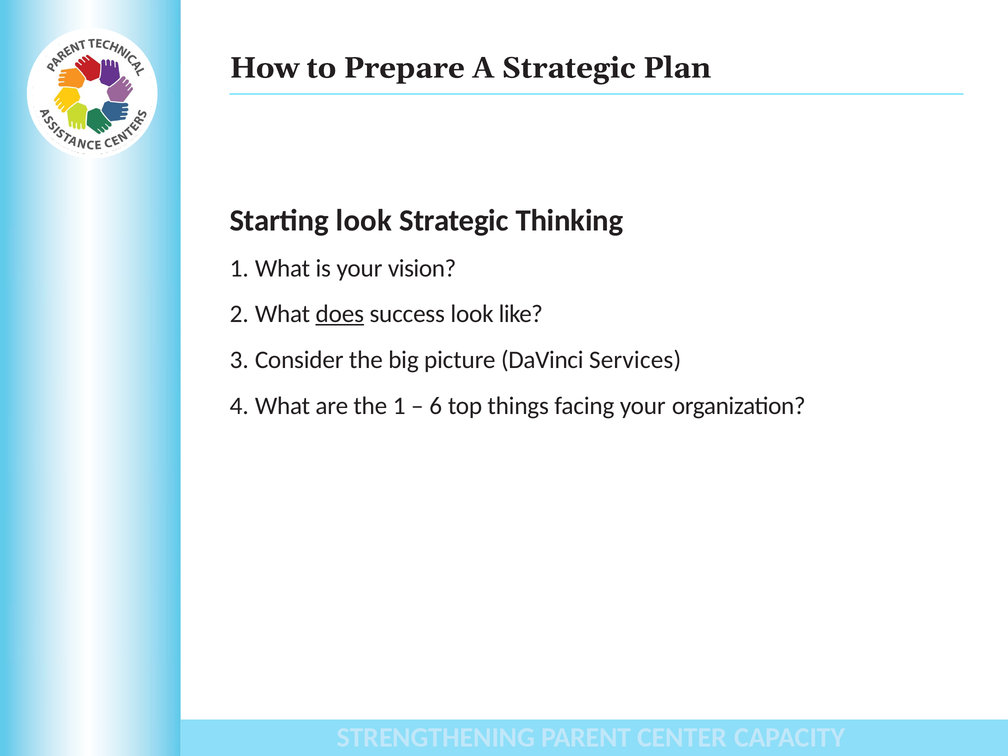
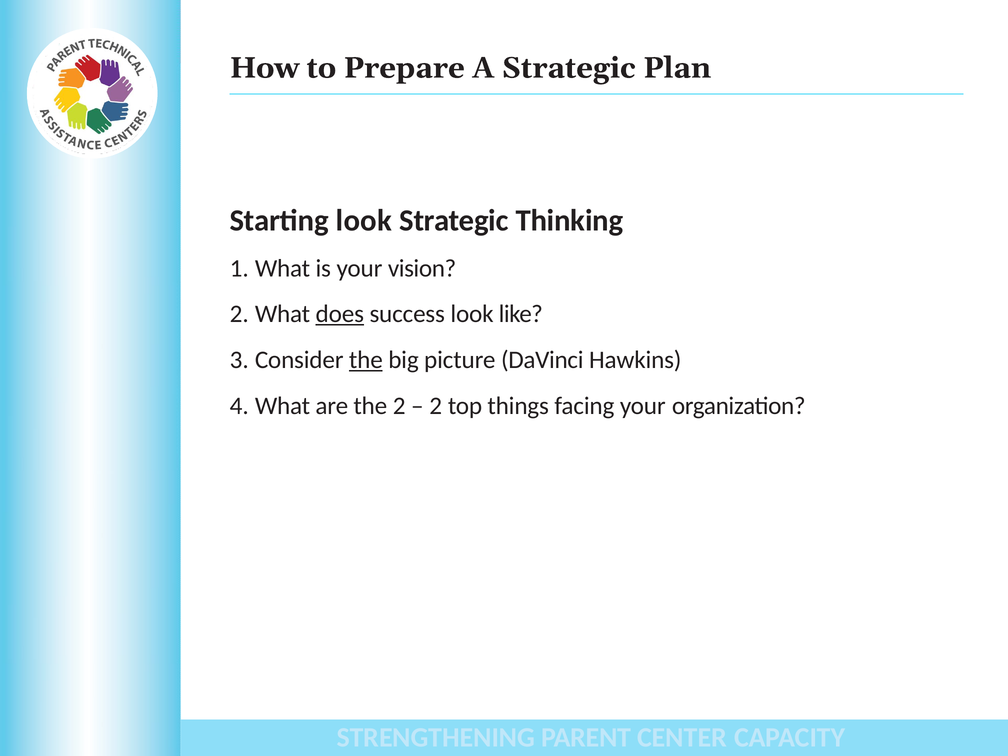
the underline: none -> present (366, 360)
Services: Services -> Hawkins (635, 360)
the 1: 1 -> 2 (399, 406)
6: 6 -> 2 (436, 406)
